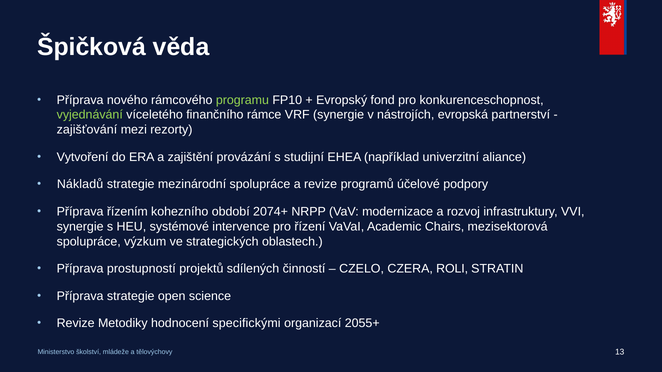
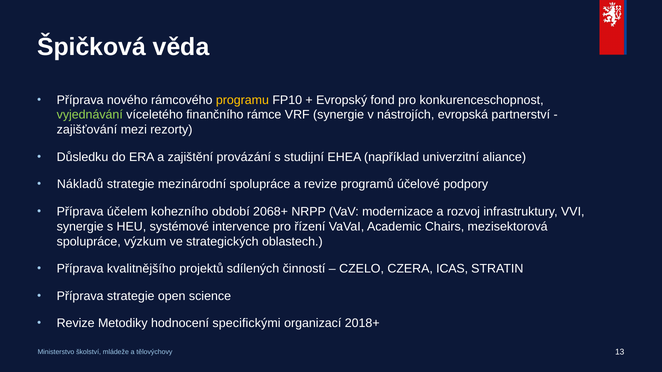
programu colour: light green -> yellow (242, 100)
Vytvoření: Vytvoření -> Důsledku (83, 157)
řízením: řízením -> účelem (127, 212)
2074+: 2074+ -> 2068+ (271, 212)
prostupností: prostupností -> kvalitnějšího (141, 269)
ROLI: ROLI -> ICAS (452, 269)
2055+: 2055+ -> 2018+ (362, 324)
